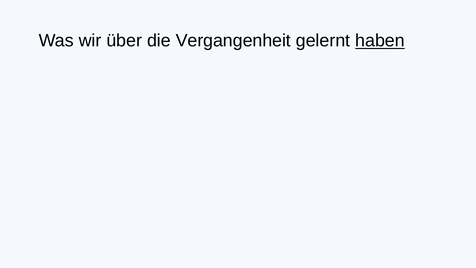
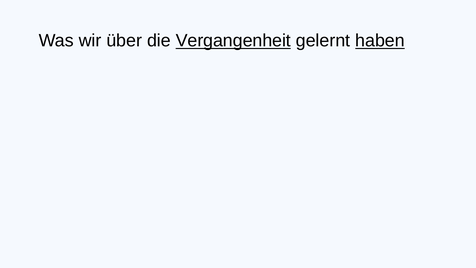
Vergangenheit underline: none -> present (233, 41)
